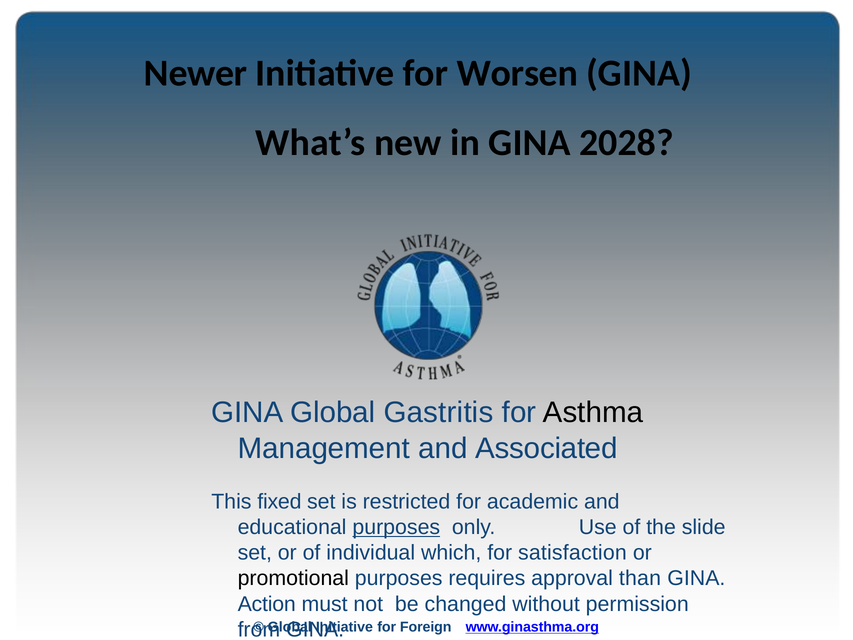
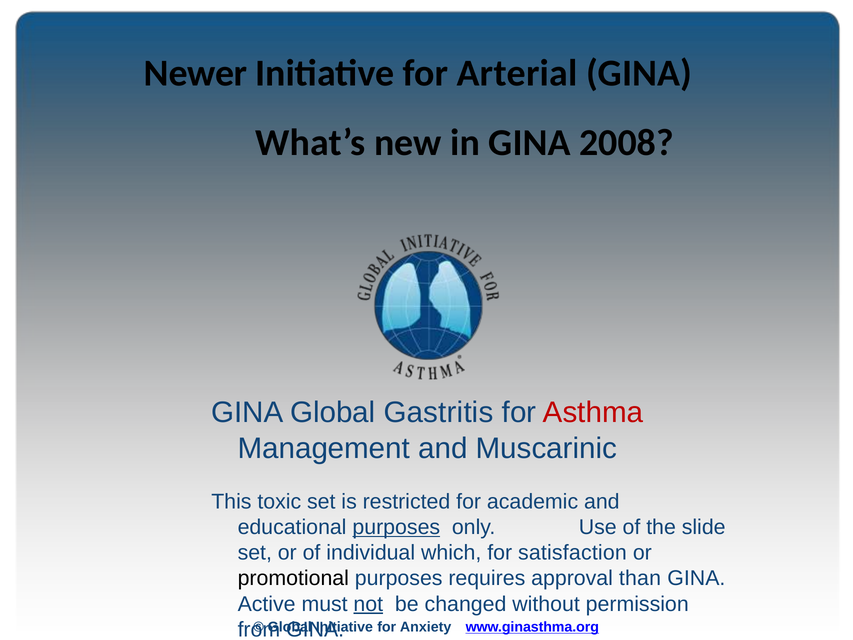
Worsen: Worsen -> Arterial (517, 73)
2028: 2028 -> 2008 (626, 143)
Asthma colour: black -> red (593, 413)
Associated: Associated -> Muscarinic (546, 448)
fixed: fixed -> toxic (279, 501)
Action: Action -> Active (267, 604)
not underline: none -> present (368, 604)
Foreign: Foreign -> Anxiety (426, 627)
